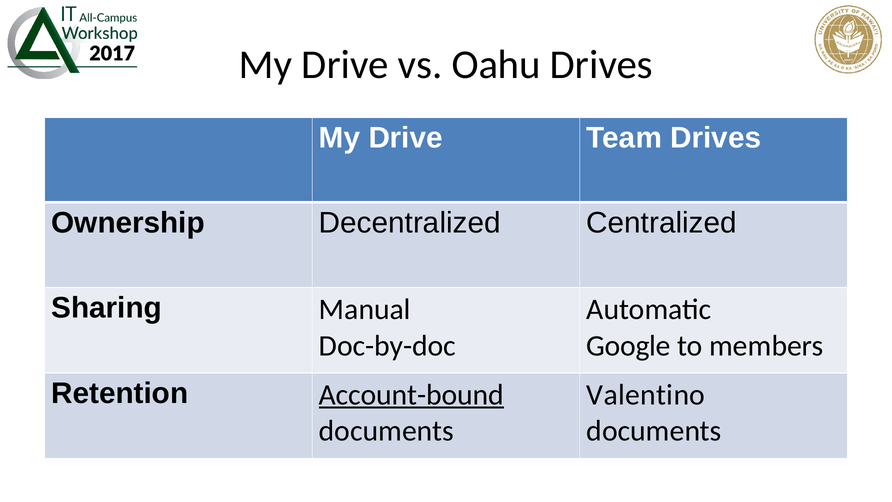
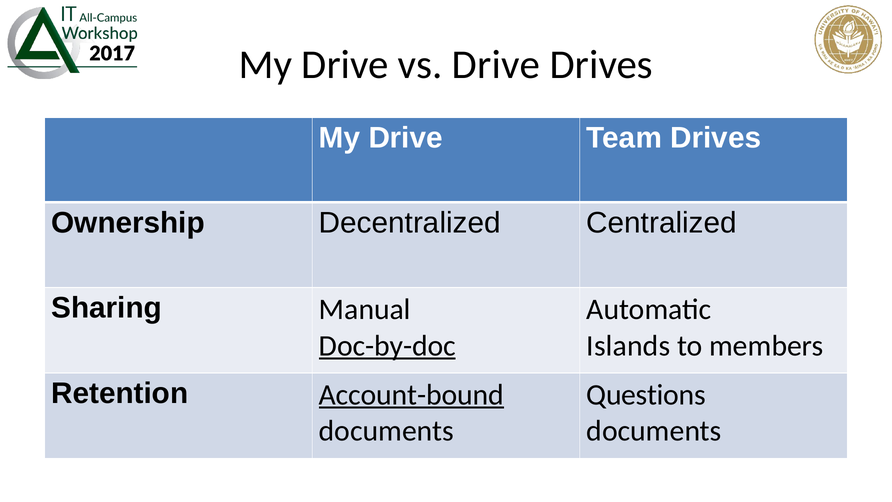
vs Oahu: Oahu -> Drive (496, 65)
Doc-by-doc underline: none -> present (387, 346)
Google: Google -> Islands (628, 346)
Valentino: Valentino -> Questions (646, 395)
